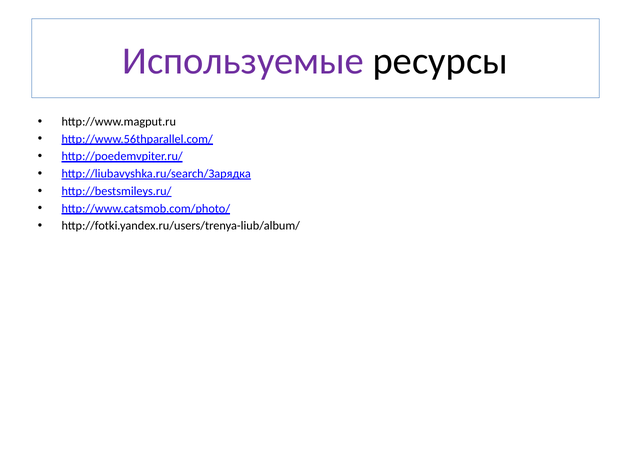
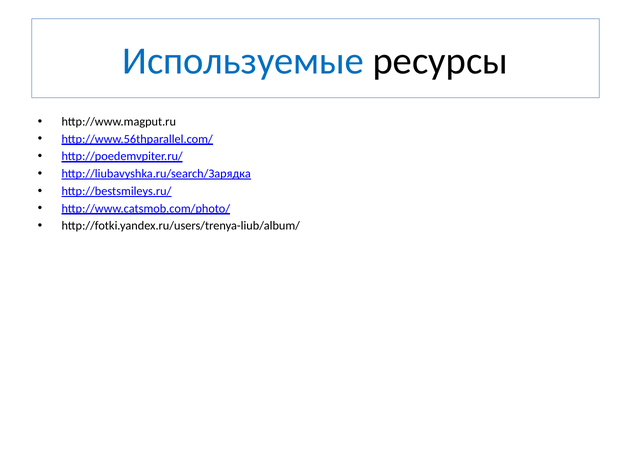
Используемые colour: purple -> blue (243, 61)
